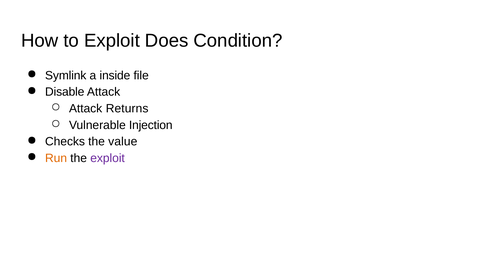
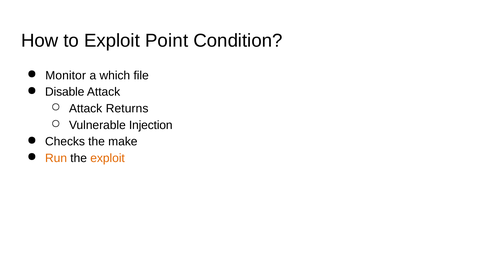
Does: Does -> Point (167, 41)
Symlink: Symlink -> Monitor (66, 75)
inside: inside -> which (115, 75)
value: value -> make (123, 141)
exploit colour: purple -> orange (108, 158)
